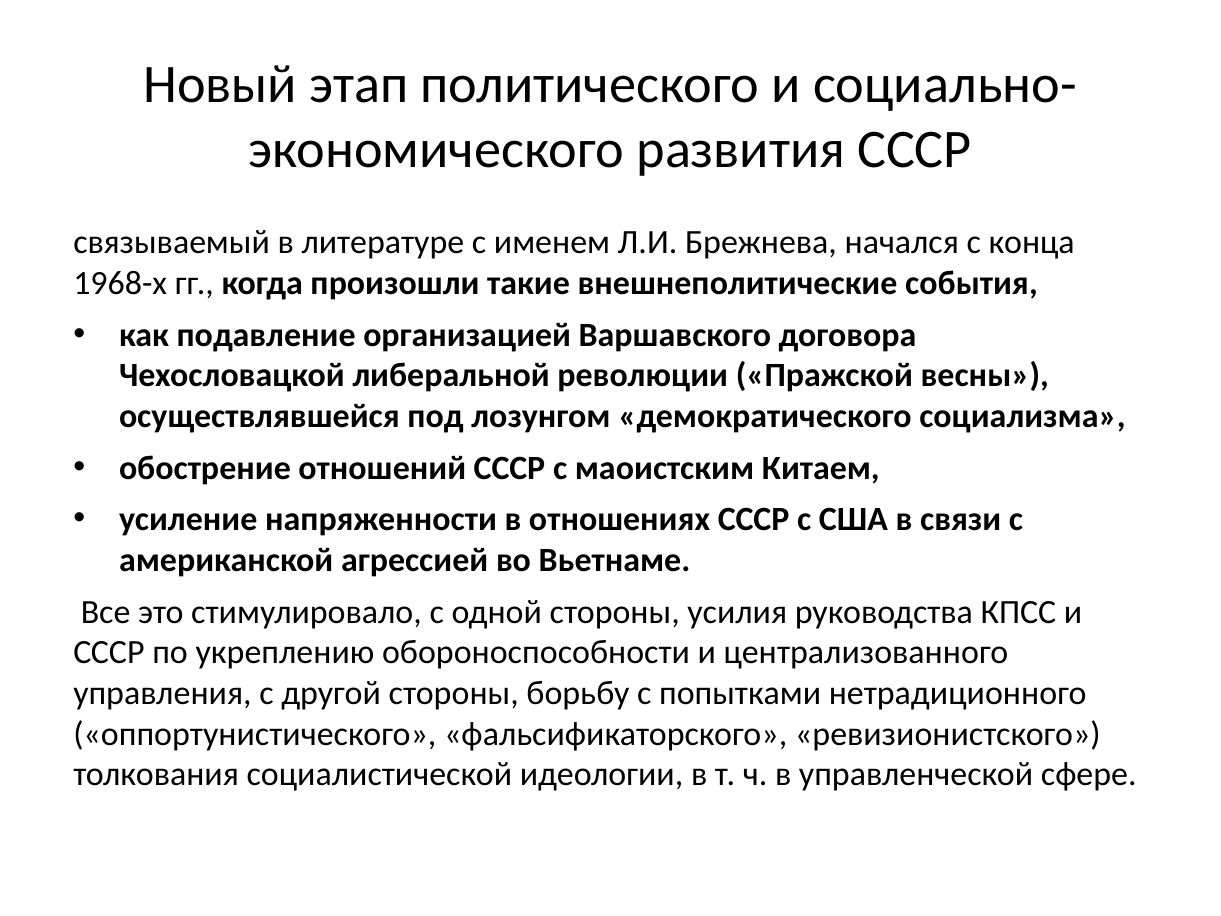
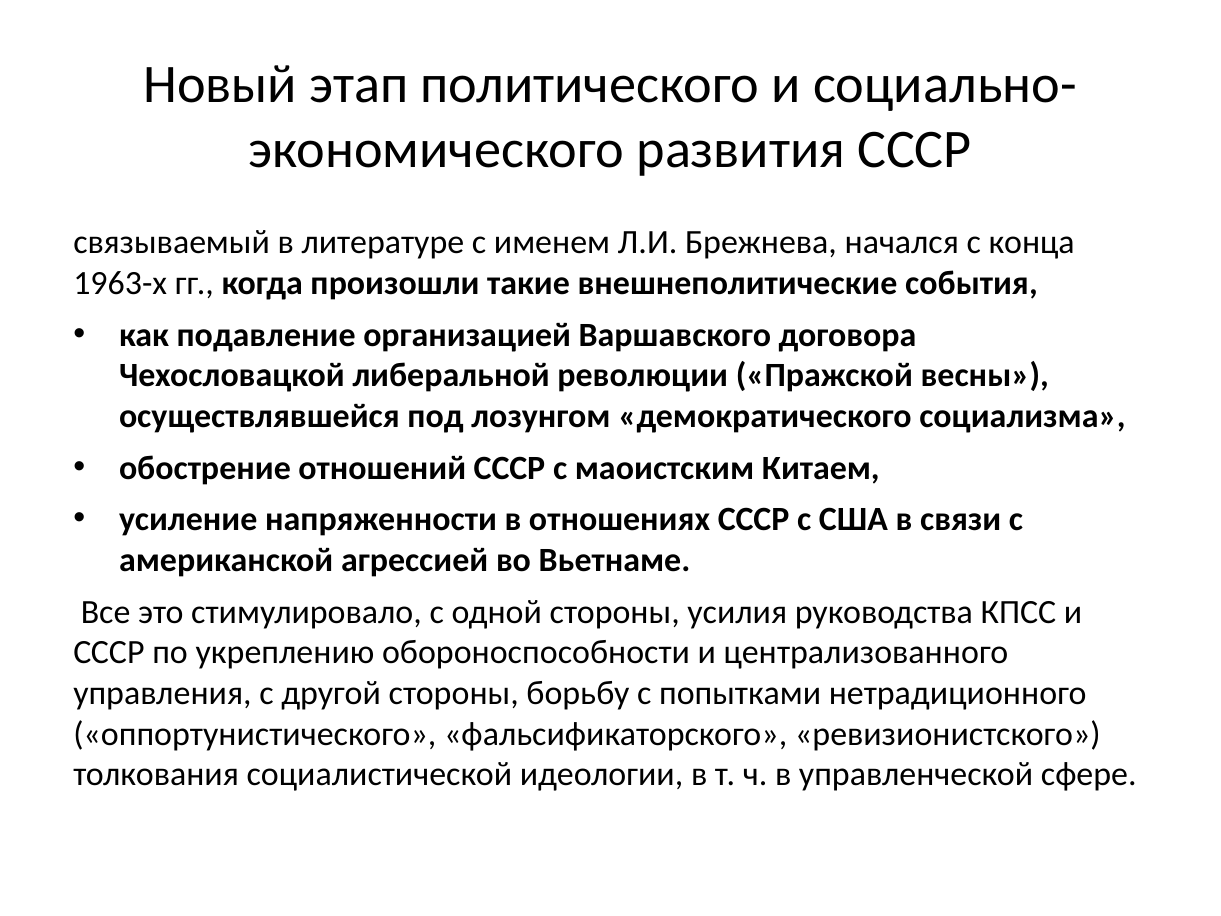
1968-х: 1968-х -> 1963-х (120, 283)
